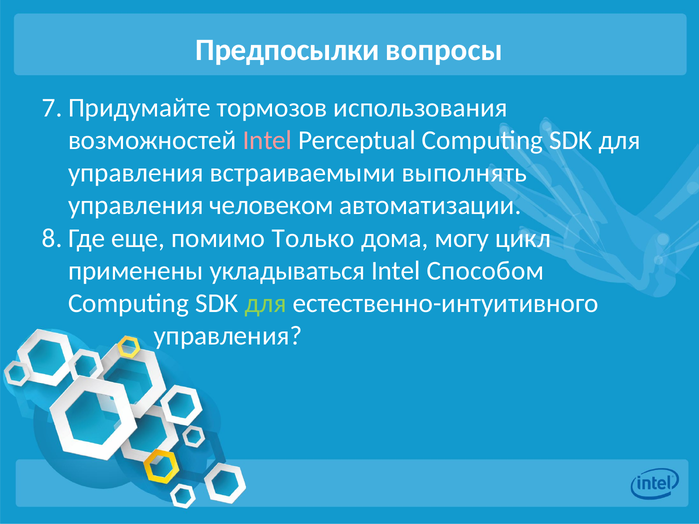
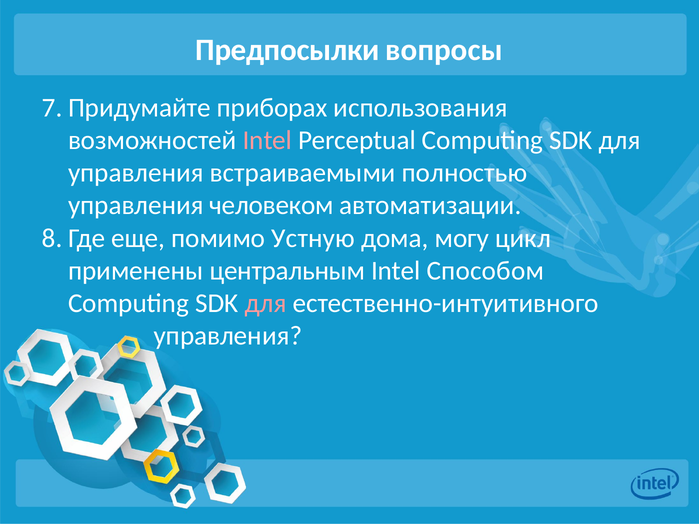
тормозов: тормозов -> приборах (272, 108)
выполнять: выполнять -> полностью (465, 173)
Только: Только -> Устную (313, 238)
укладываться: укладываться -> центральным (287, 271)
для colour: light green -> pink (266, 304)
